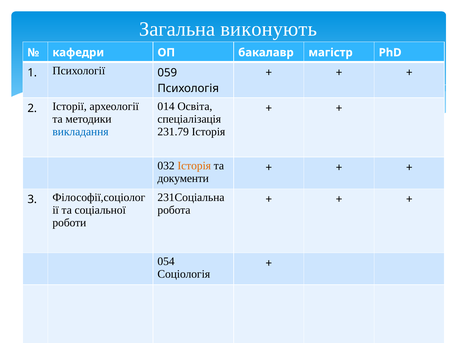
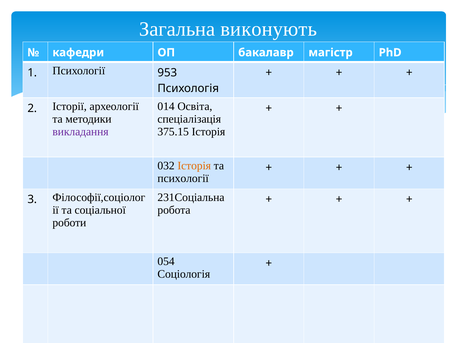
059: 059 -> 953 (167, 73)
викладання colour: blue -> purple (80, 132)
231.79: 231.79 -> 375.15 (173, 132)
документи: документи -> психології (183, 178)
